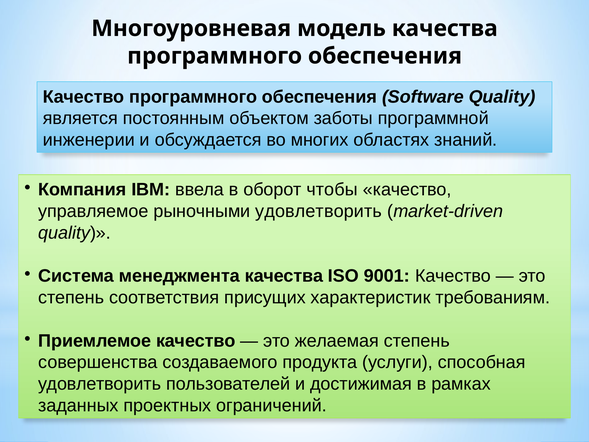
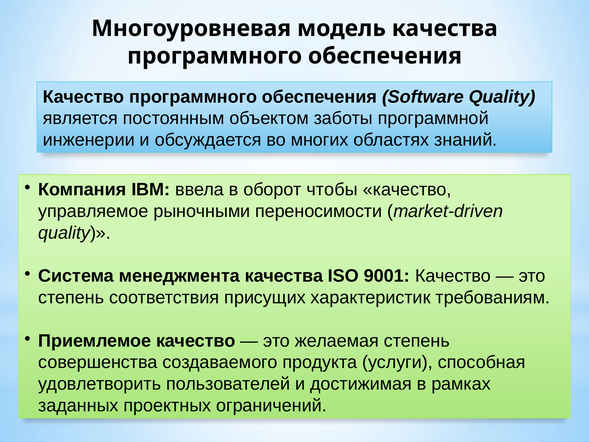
рыночными удовлетворить: удовлетворить -> переносимости (319, 211)
